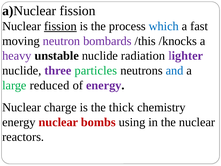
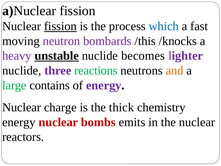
unstable underline: none -> present (57, 56)
radiation: radiation -> becomes (143, 56)
particles: particles -> reactions (96, 70)
and colour: blue -> orange (175, 70)
reduced: reduced -> contains (50, 85)
using: using -> emits (132, 122)
